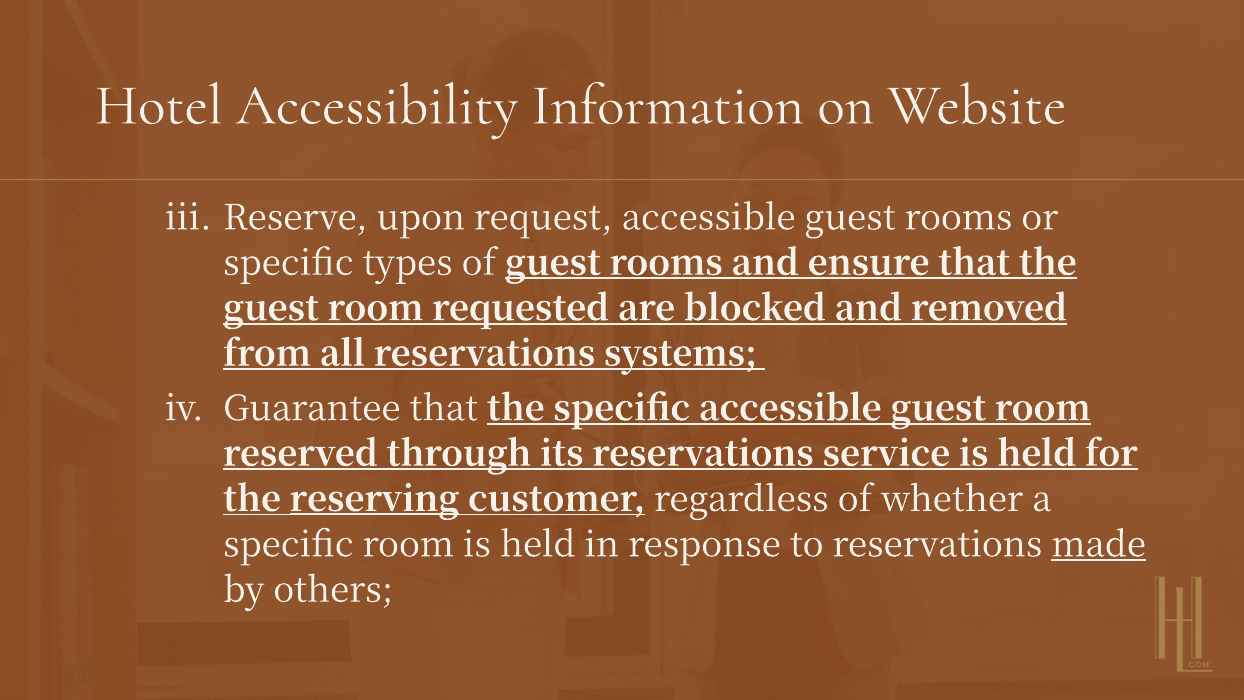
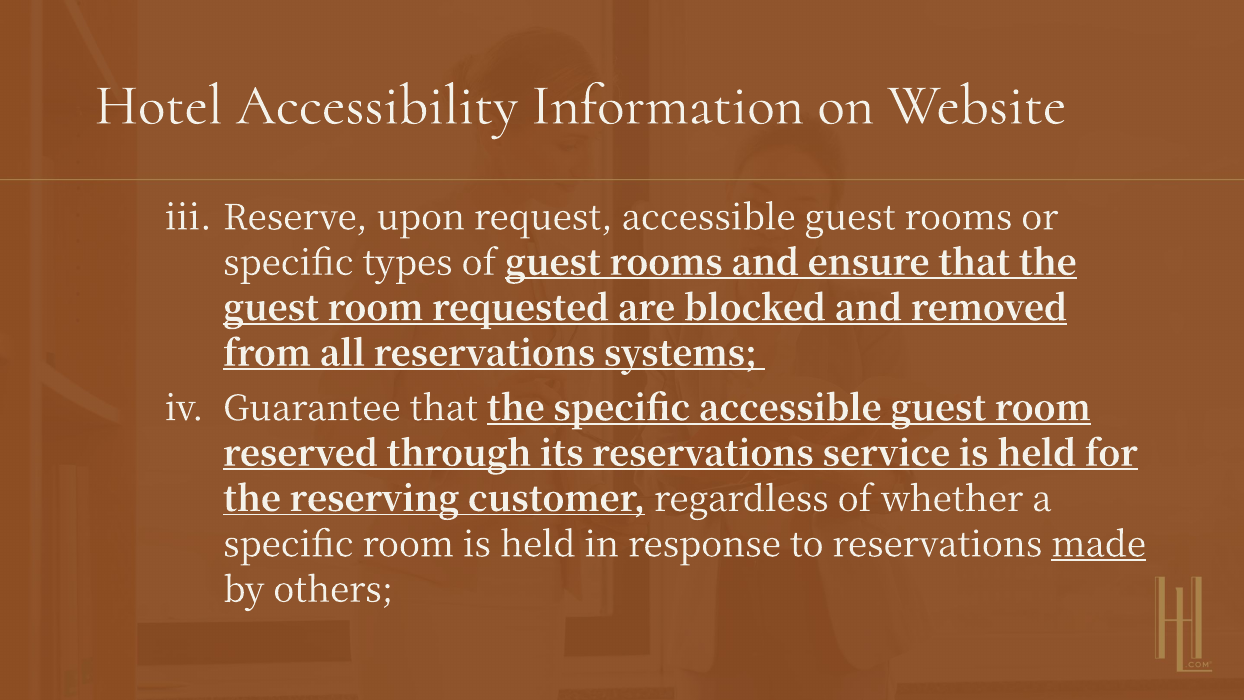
reserving underline: present -> none (374, 499)
